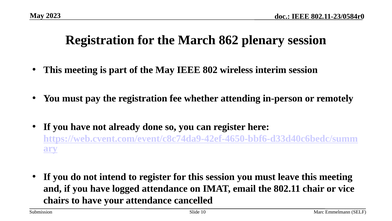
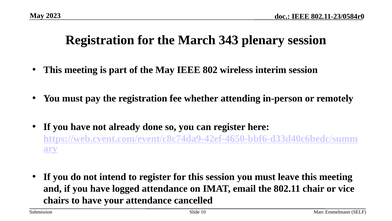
862: 862 -> 343 (229, 40)
